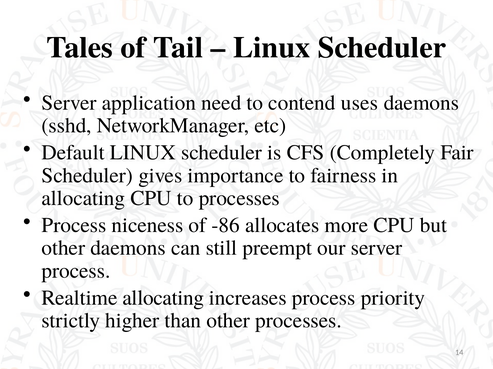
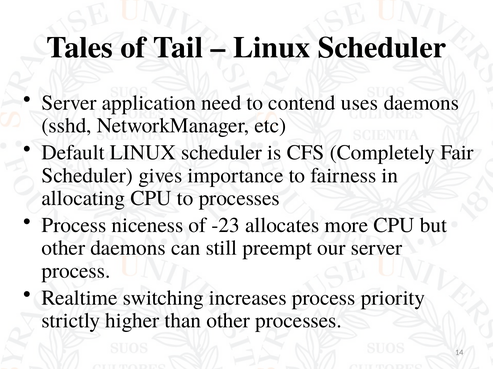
-86: -86 -> -23 (226, 226)
Realtime allocating: allocating -> switching (163, 298)
